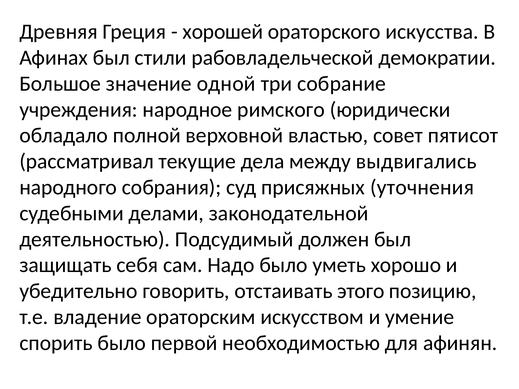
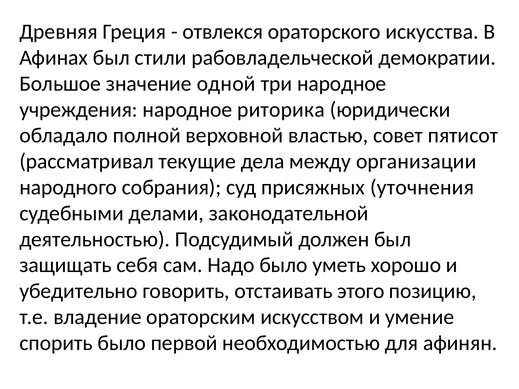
хорошей: хорошей -> отвлекся (223, 32)
три собрание: собрание -> народное (342, 84)
римского: римского -> риторика (281, 110)
выдвигались: выдвигались -> организации (416, 162)
